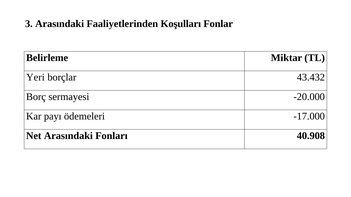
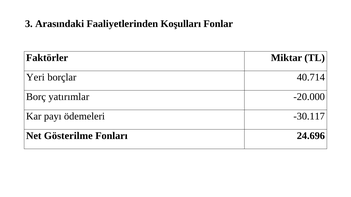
Belirleme: Belirleme -> Faktörler (47, 58)
43.432: 43.432 -> 40.714 (311, 77)
sermayesi: sermayesi -> yatırımlar (69, 97)
-17.000: -17.000 -> -30.117 (309, 117)
Net Arasındaki: Arasındaki -> Gösterilme (68, 136)
40.908: 40.908 -> 24.696 (311, 136)
